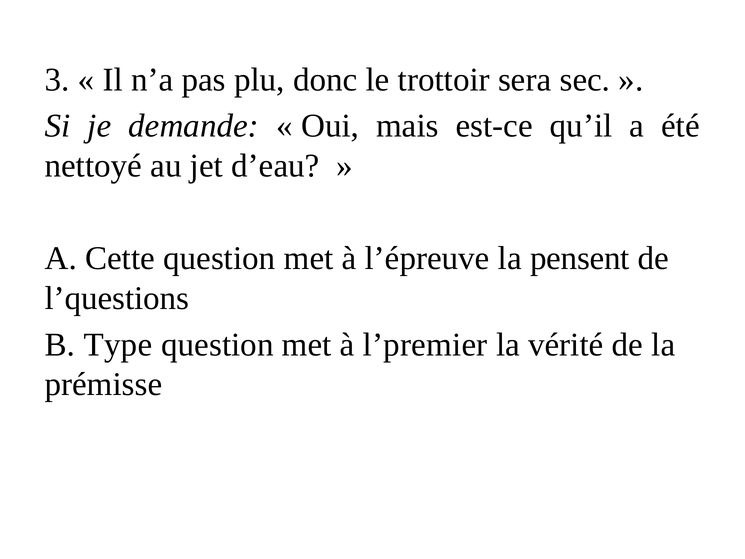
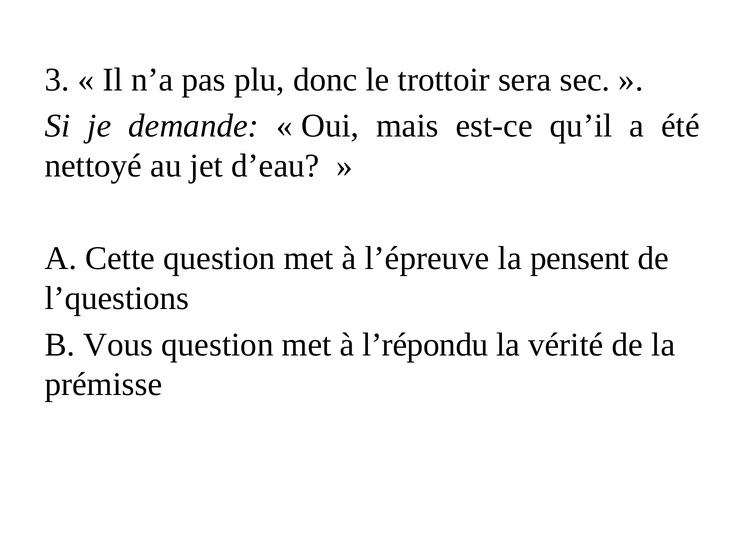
Type: Type -> Vous (118, 345)
l’premier: l’premier -> l’répondu (425, 345)
